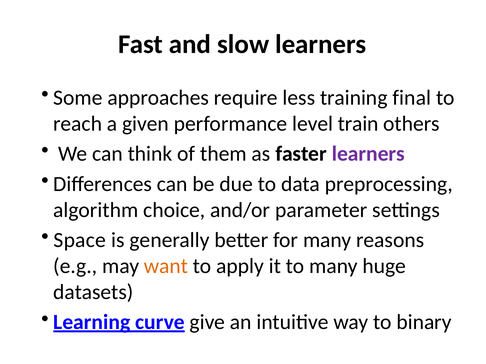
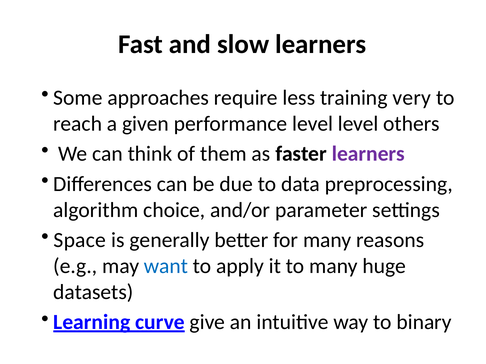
final: final -> very (412, 98)
level train: train -> level (358, 124)
want colour: orange -> blue (166, 266)
